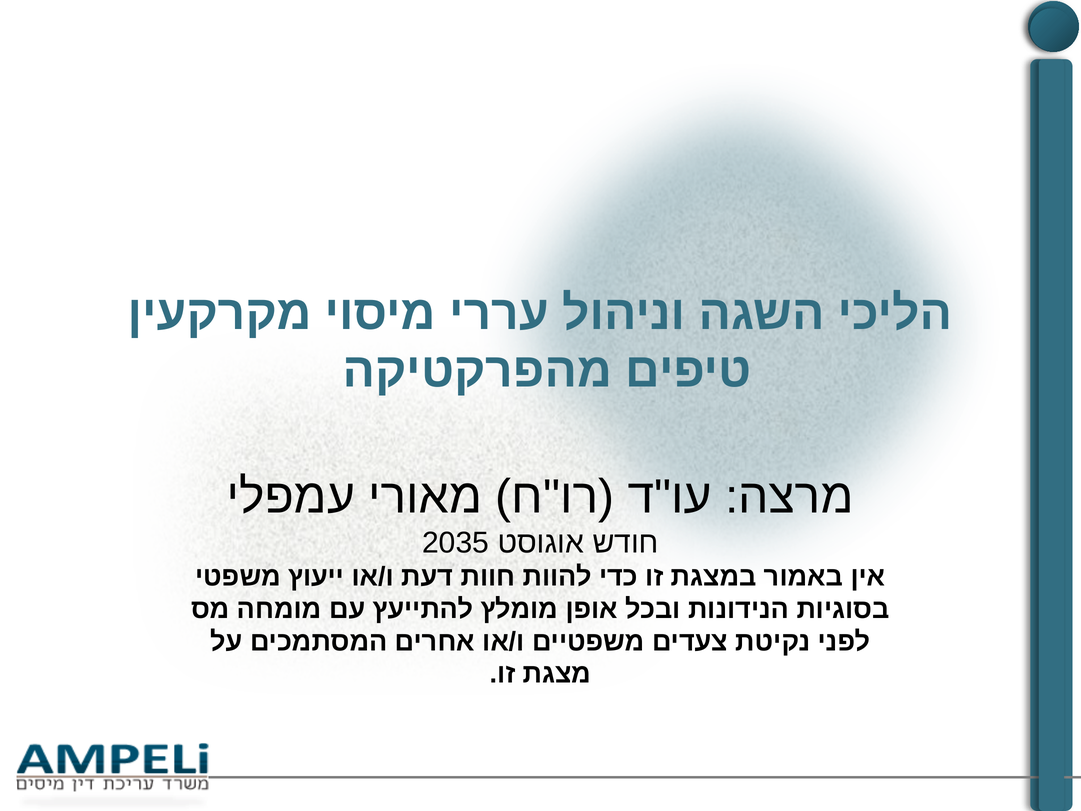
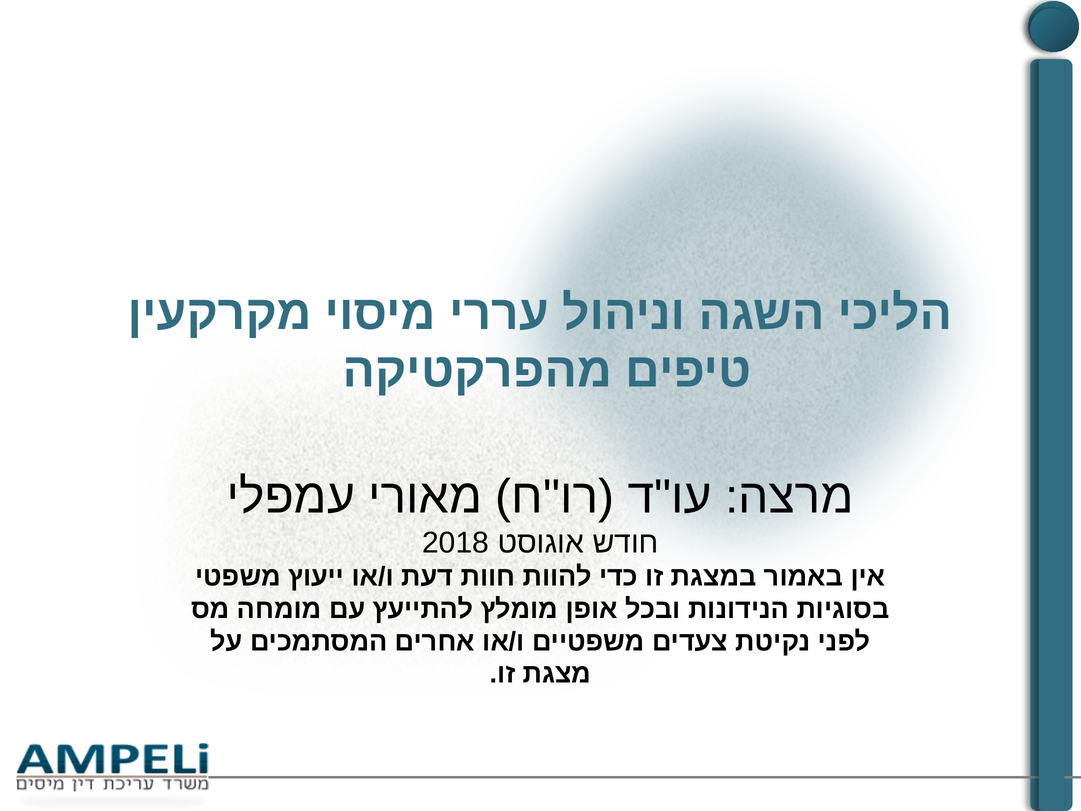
2035: 2035 -> 2018 (456, 543)
